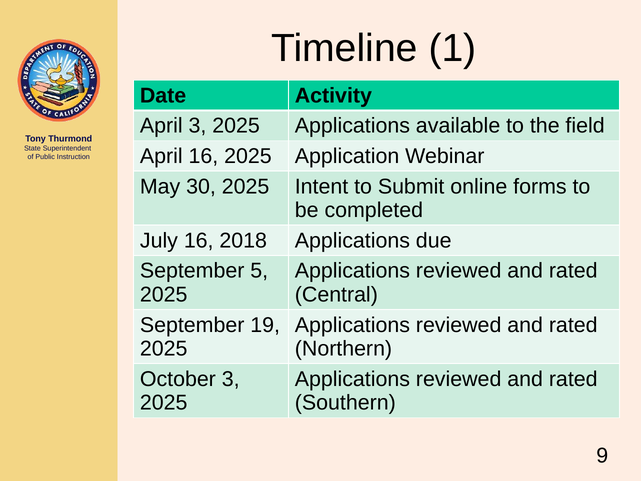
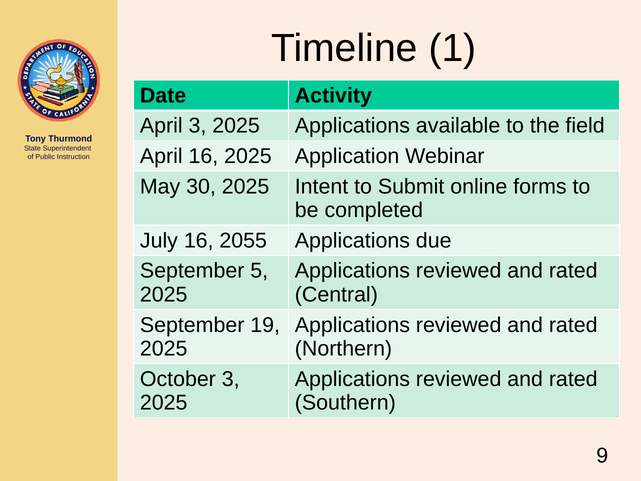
2018: 2018 -> 2055 (243, 240)
